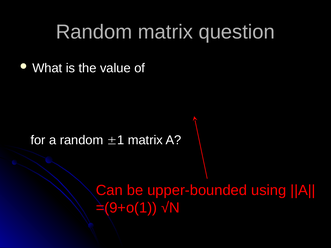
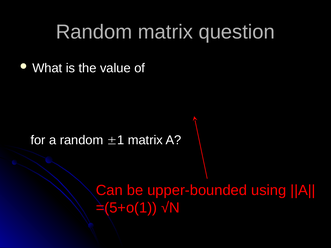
=(9+o(1: =(9+o(1 -> =(5+o(1 (126, 208)
